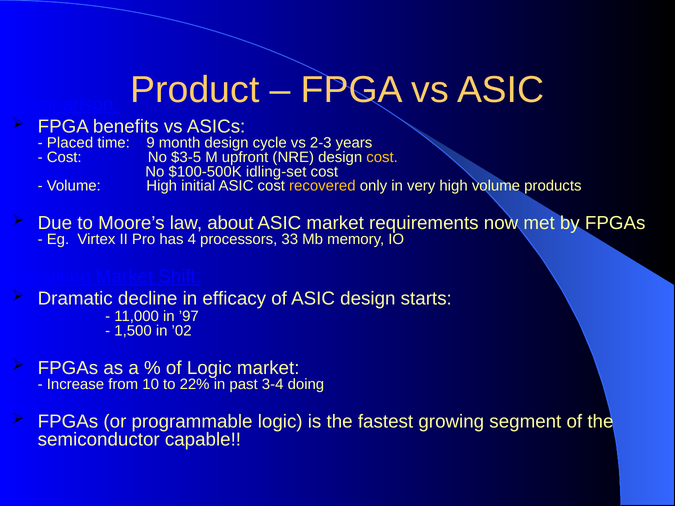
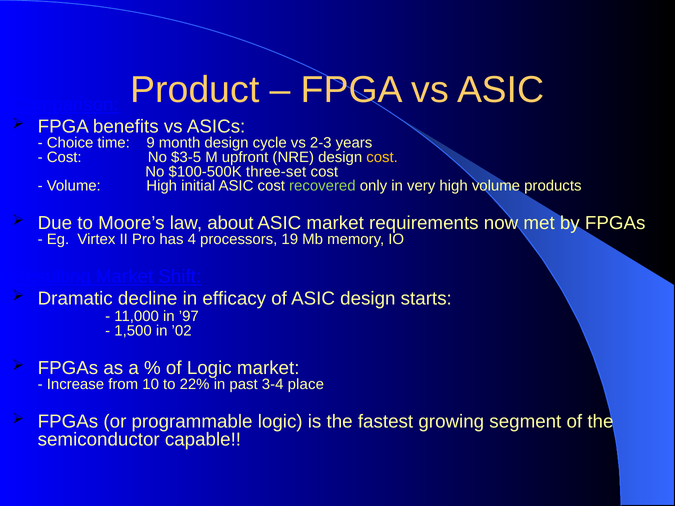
Placed: Placed -> Choice (70, 143)
idling-set: idling-set -> three-set (276, 172)
recovered colour: yellow -> light green (322, 186)
33: 33 -> 19 (290, 240)
doing: doing -> place (306, 385)
